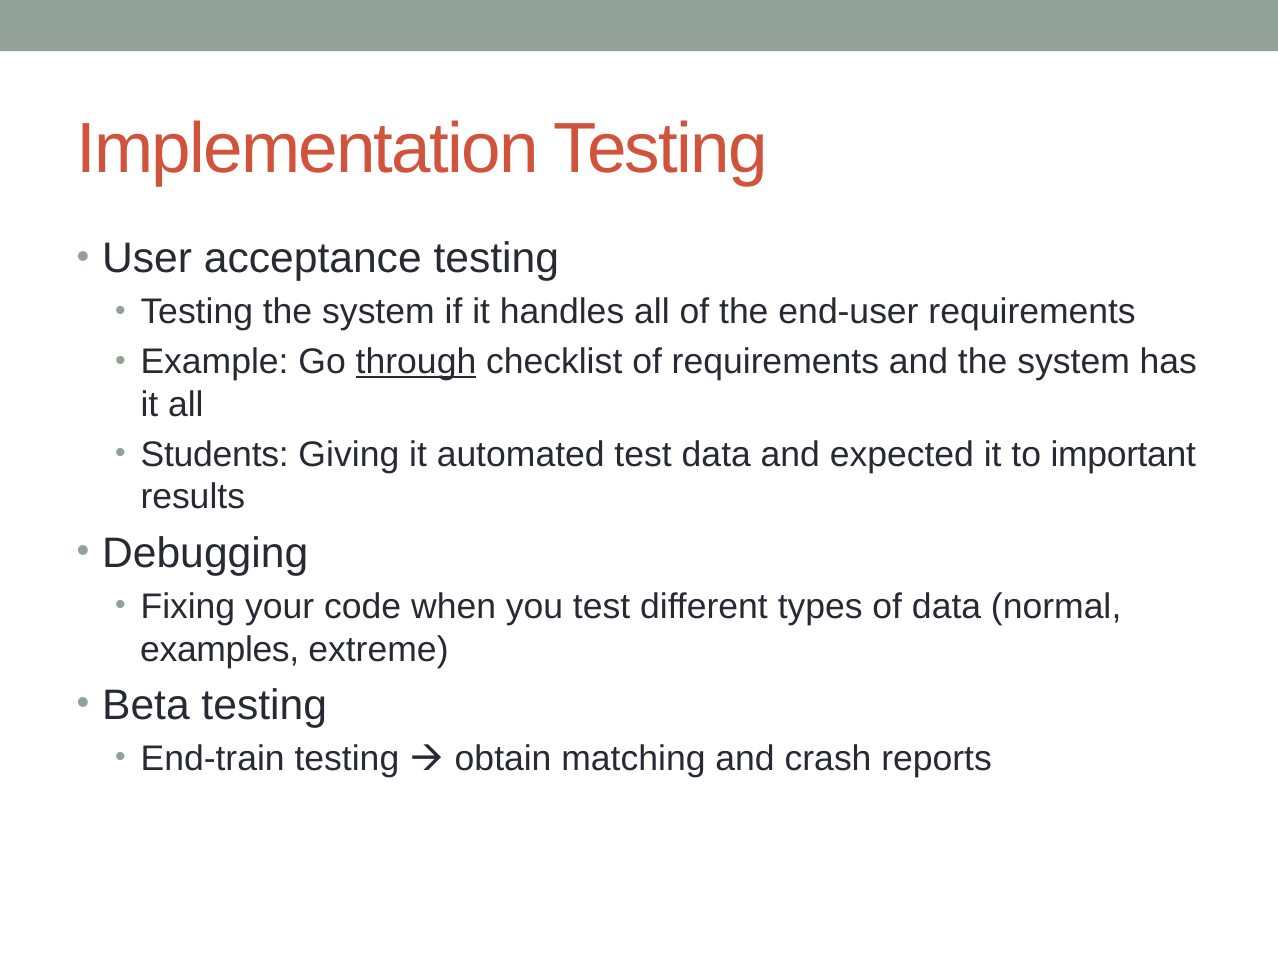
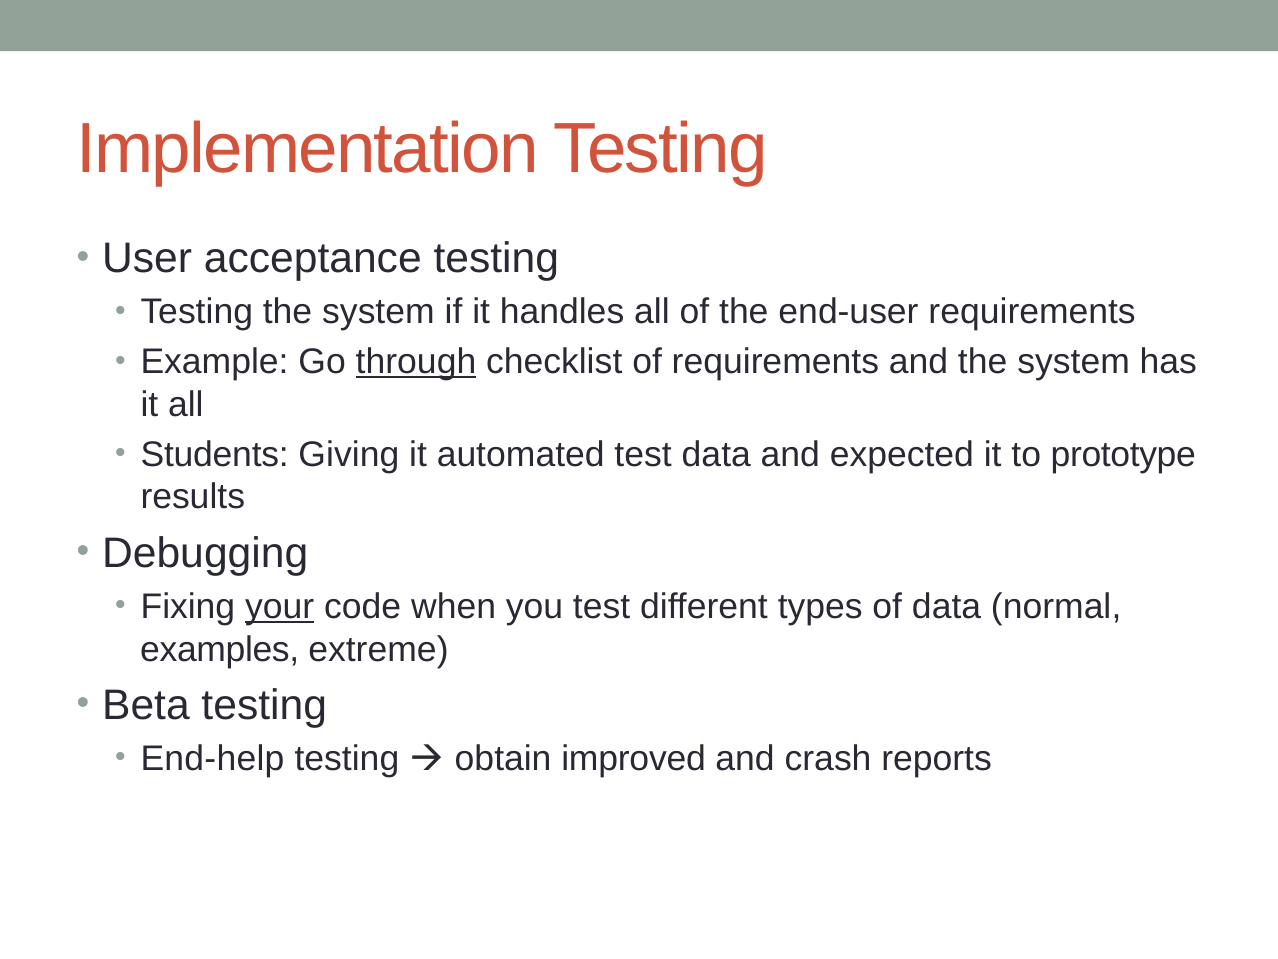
important: important -> prototype (1123, 454)
your underline: none -> present (280, 606)
End-train: End-train -> End-help (213, 758)
matching: matching -> improved (634, 758)
